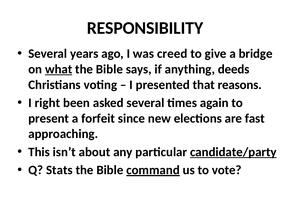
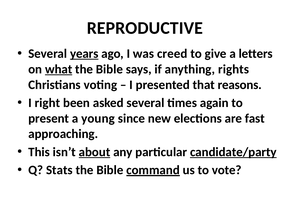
RESPONSIBILITY: RESPONSIBILITY -> REPRODUCTIVE (145, 28)
years underline: none -> present (84, 54)
bridge: bridge -> letters (256, 54)
deeds: deeds -> rights (234, 69)
forfeit: forfeit -> young (98, 118)
about underline: none -> present (95, 152)
